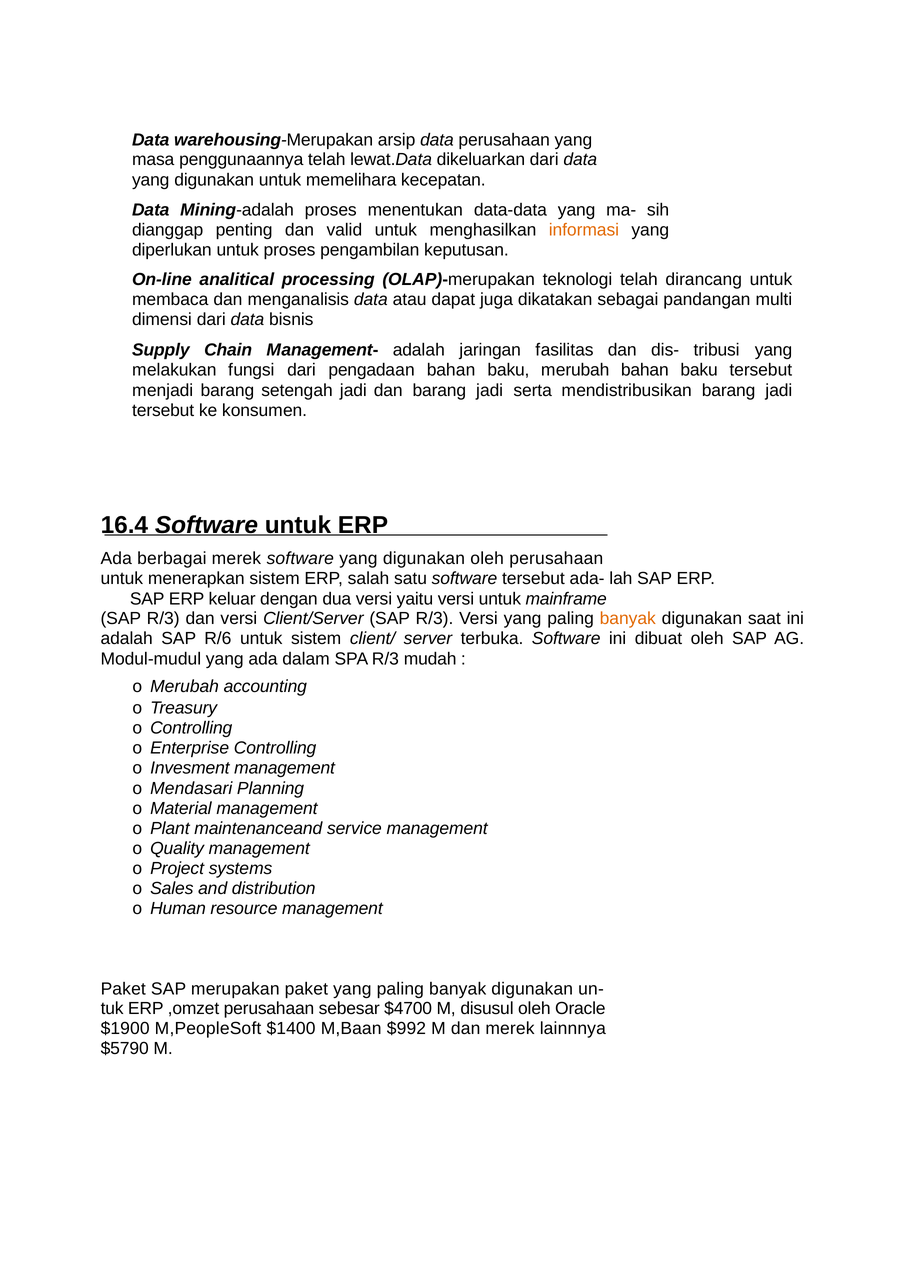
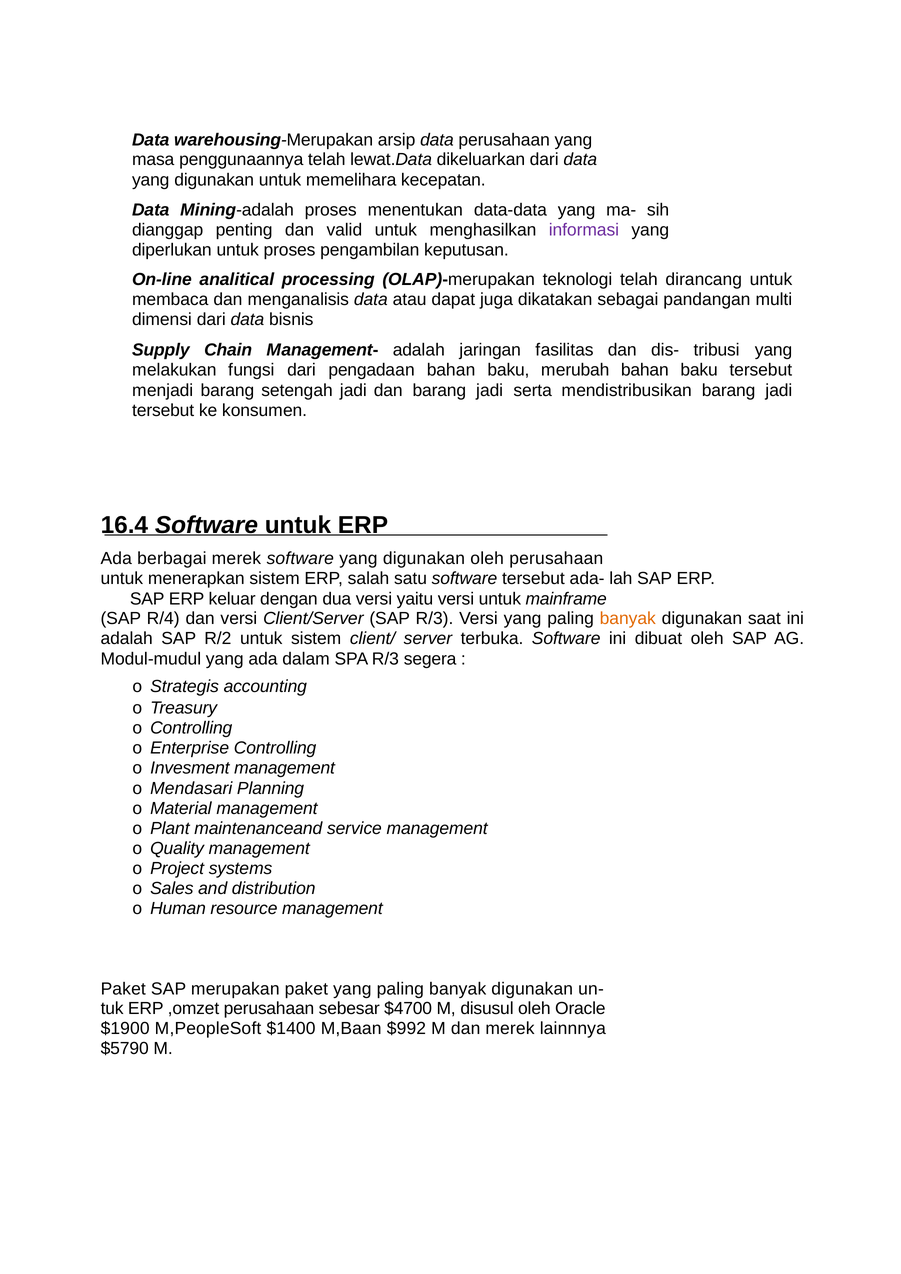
informasi colour: orange -> purple (584, 230)
R/3: R/3 -> R/4 (163, 618)
R/6: R/6 -> R/2 (218, 638)
mudah: mudah -> segera (430, 658)
o Merubah: Merubah -> Strategis (185, 686)
